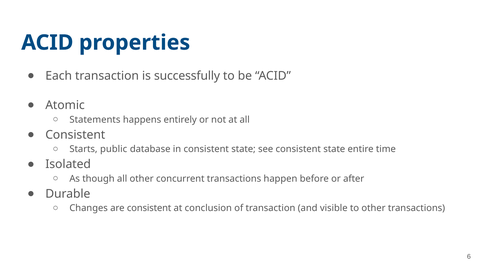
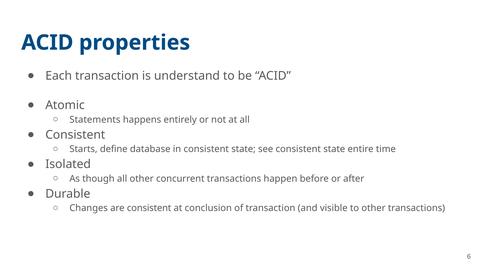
successfully: successfully -> understand (187, 76)
public: public -> define (114, 149)
